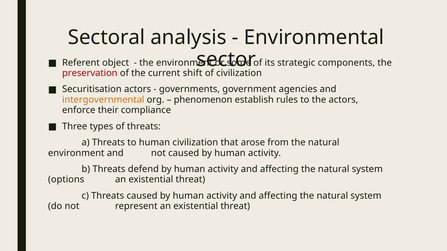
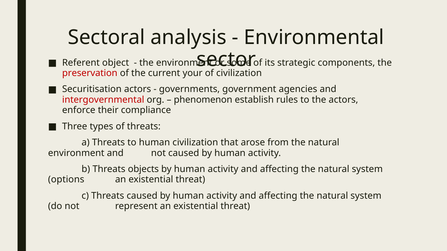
shift: shift -> your (193, 73)
intergovernmental colour: orange -> red (103, 100)
defend: defend -> objects (143, 169)
